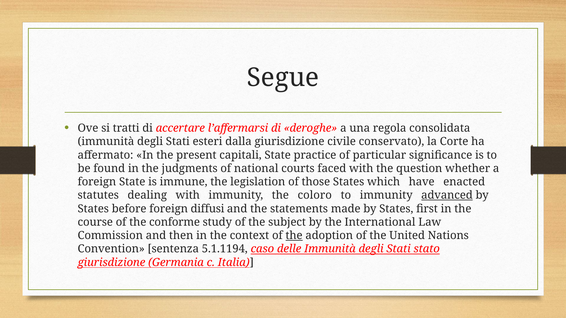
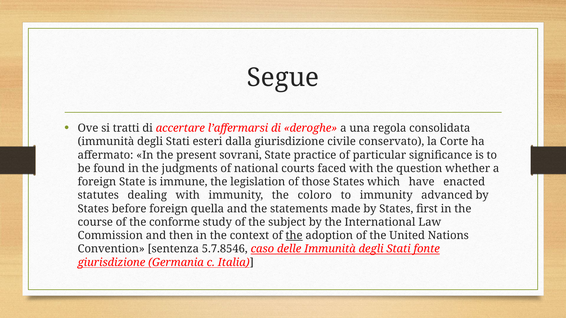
capitali: capitali -> sovrani (241, 155)
advanced underline: present -> none (447, 196)
diffusi: diffusi -> quella (207, 209)
5.1.1194: 5.1.1194 -> 5.7.8546 (225, 249)
stato: stato -> fonte (427, 249)
